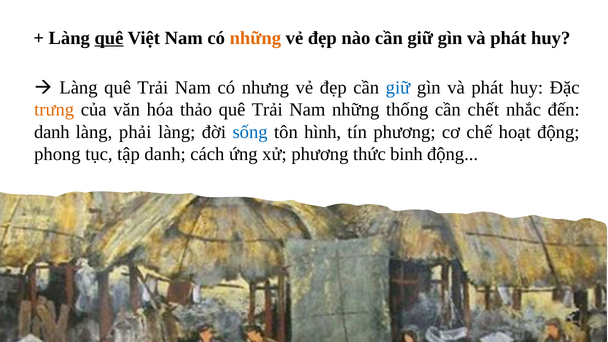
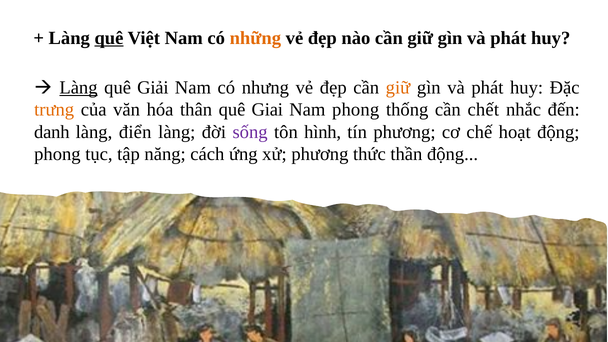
Làng underline: none -> present (79, 88)
Trải: Trải -> Giải (153, 88)
giữ colour: blue -> orange (398, 88)
thảo: thảo -> thân (196, 110)
Trải: Trải -> Giai (267, 110)
Nam những: những -> phong (356, 110)
phải: phải -> điển (135, 132)
sống colour: blue -> purple (250, 132)
tập danh: danh -> năng (165, 154)
binh: binh -> thần (406, 154)
